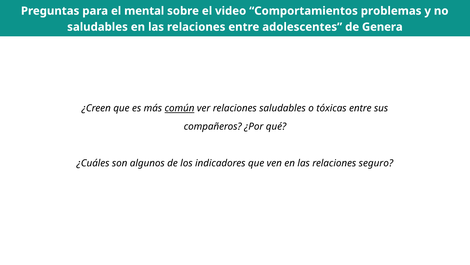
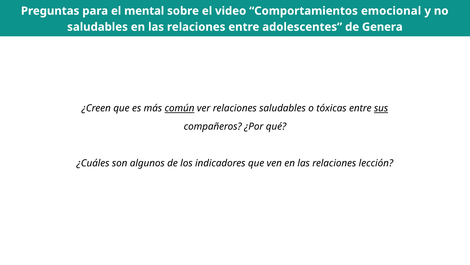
problemas: problemas -> emocional (391, 11)
sus underline: none -> present (381, 108)
seguro: seguro -> lección (376, 163)
